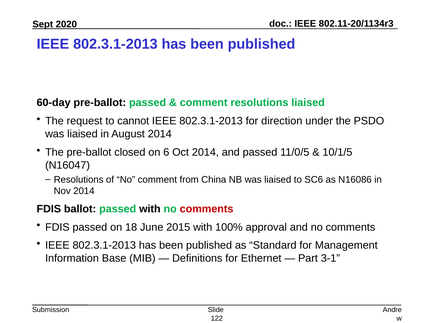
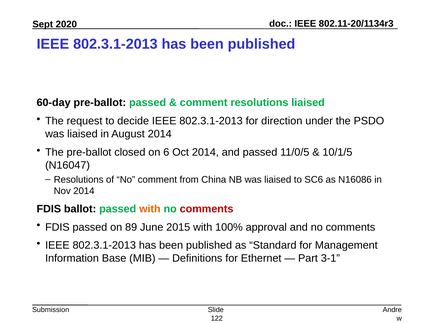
cannot: cannot -> decide (133, 121)
with colour: black -> orange (150, 208)
18: 18 -> 89 (131, 227)
